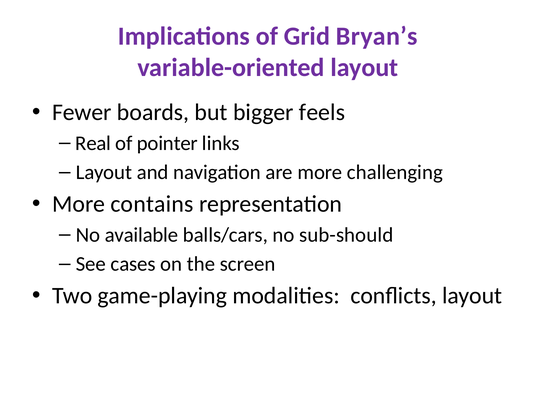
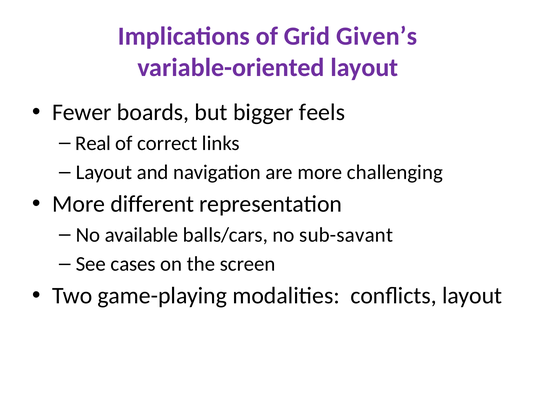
Bryan’s: Bryan’s -> Given’s (377, 36)
pointer: pointer -> correct (167, 143)
contains: contains -> different (152, 204)
sub-should: sub-should -> sub-savant (346, 235)
